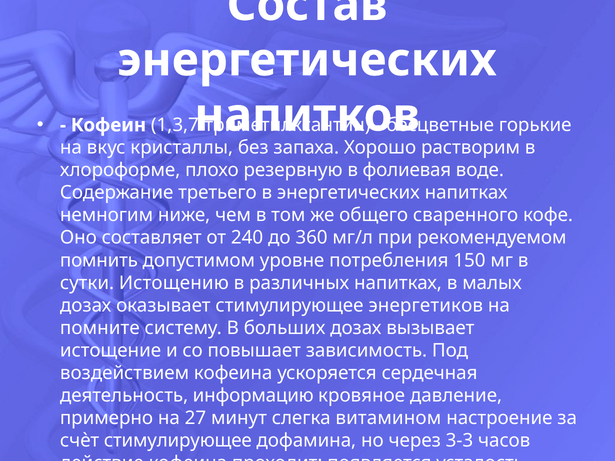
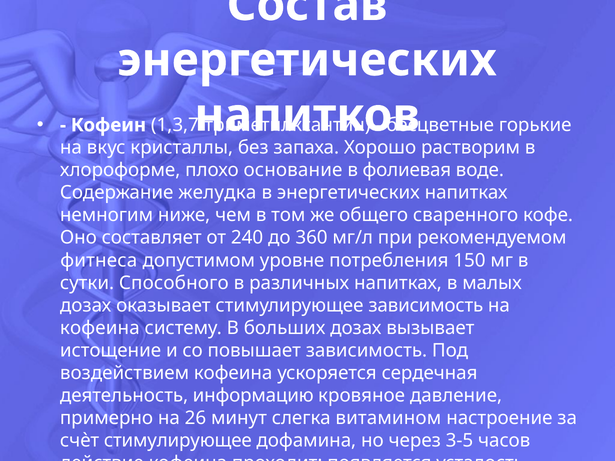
резервную: резервную -> основание (293, 170)
третьего: третьего -> желудка (217, 193)
помнить: помнить -> фитнеса (99, 260)
Истощению: Истощению -> Способного (174, 283)
стимулирующее энергетиков: энергетиков -> зависимость (426, 306)
помните: помните -> кофеина (100, 328)
27: 27 -> 26 (195, 418)
3-3: 3-3 -> 3-5 (459, 441)
